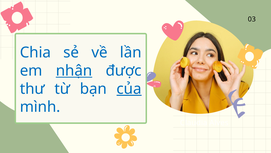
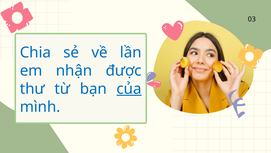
nhận underline: present -> none (74, 70)
